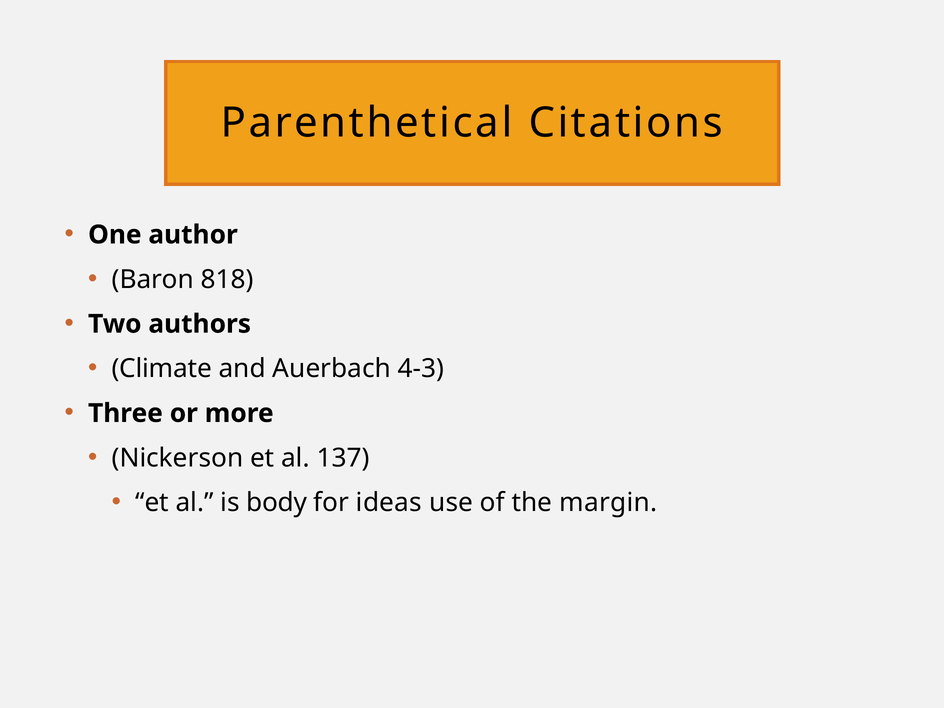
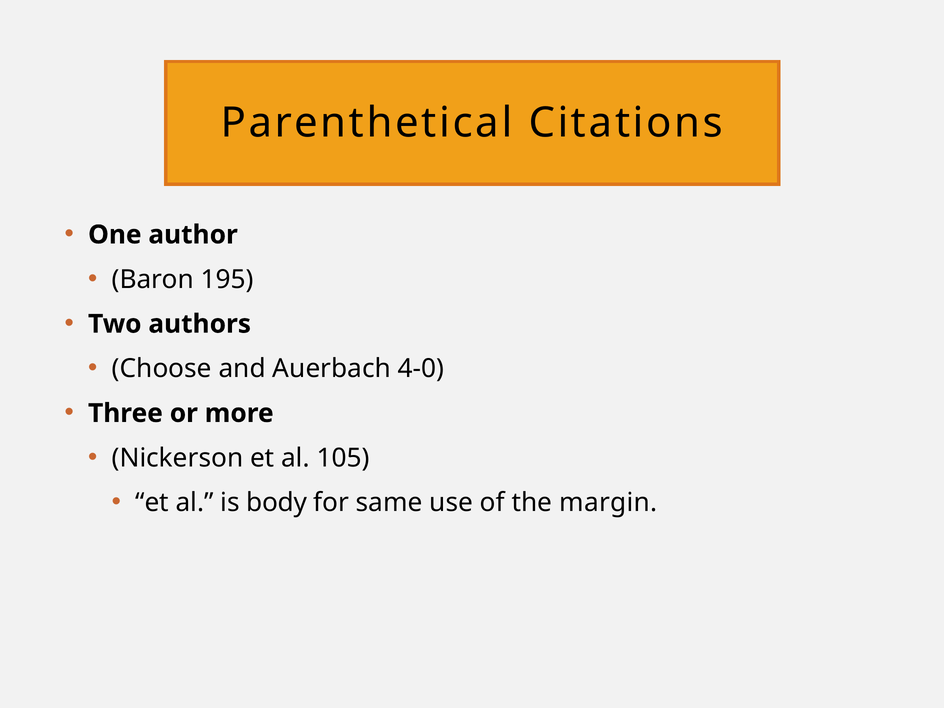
818: 818 -> 195 (227, 279)
Climate: Climate -> Choose (162, 369)
4-3: 4-3 -> 4-0 (421, 369)
137: 137 -> 105 (343, 458)
ideas: ideas -> same (389, 503)
